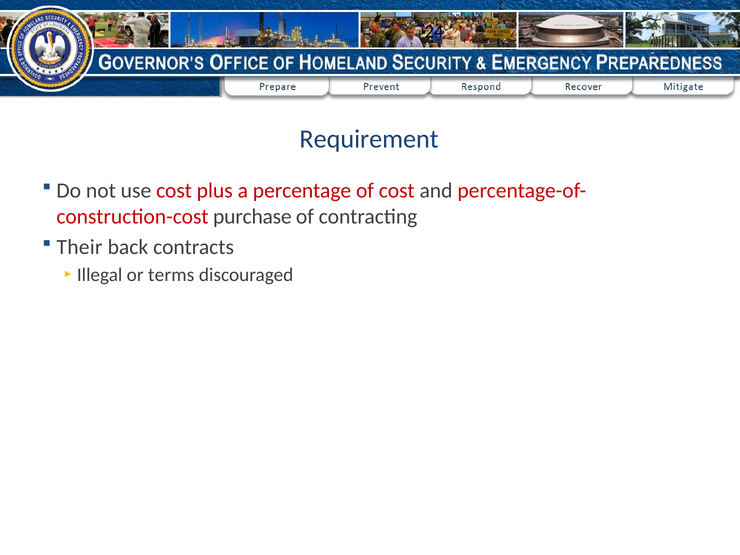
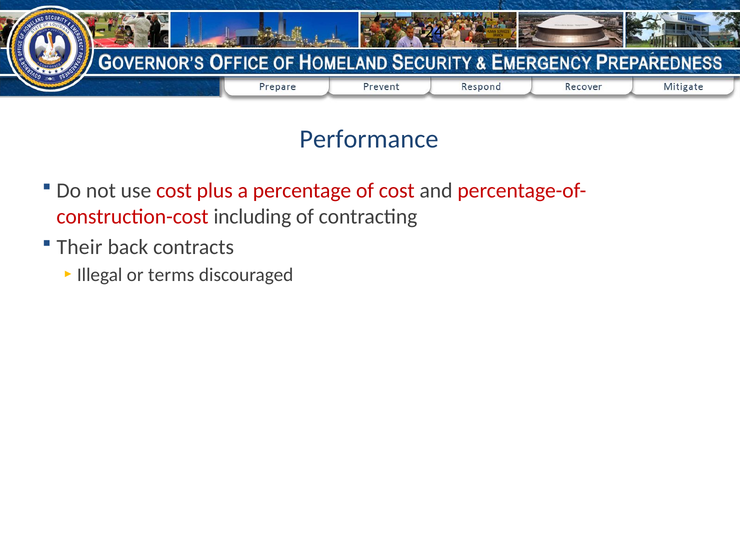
Requirement: Requirement -> Performance (369, 139)
purchase: purchase -> including (252, 217)
